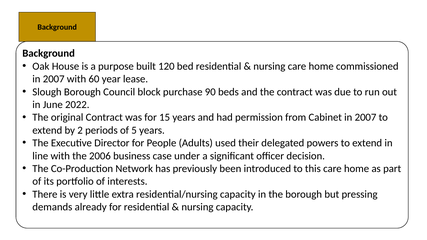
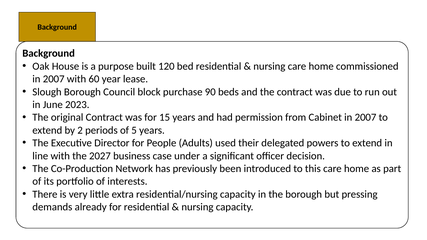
2022: 2022 -> 2023 (77, 105)
2006: 2006 -> 2027 (100, 156)
